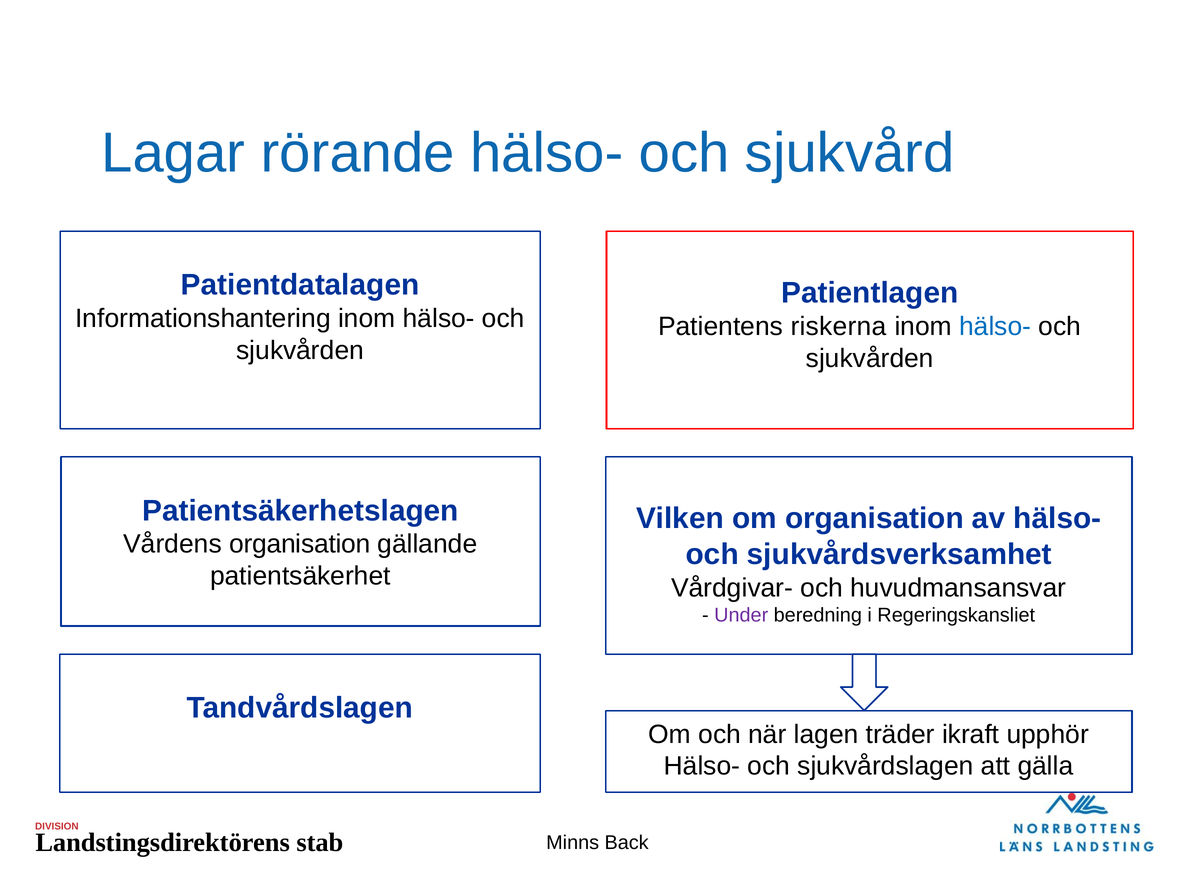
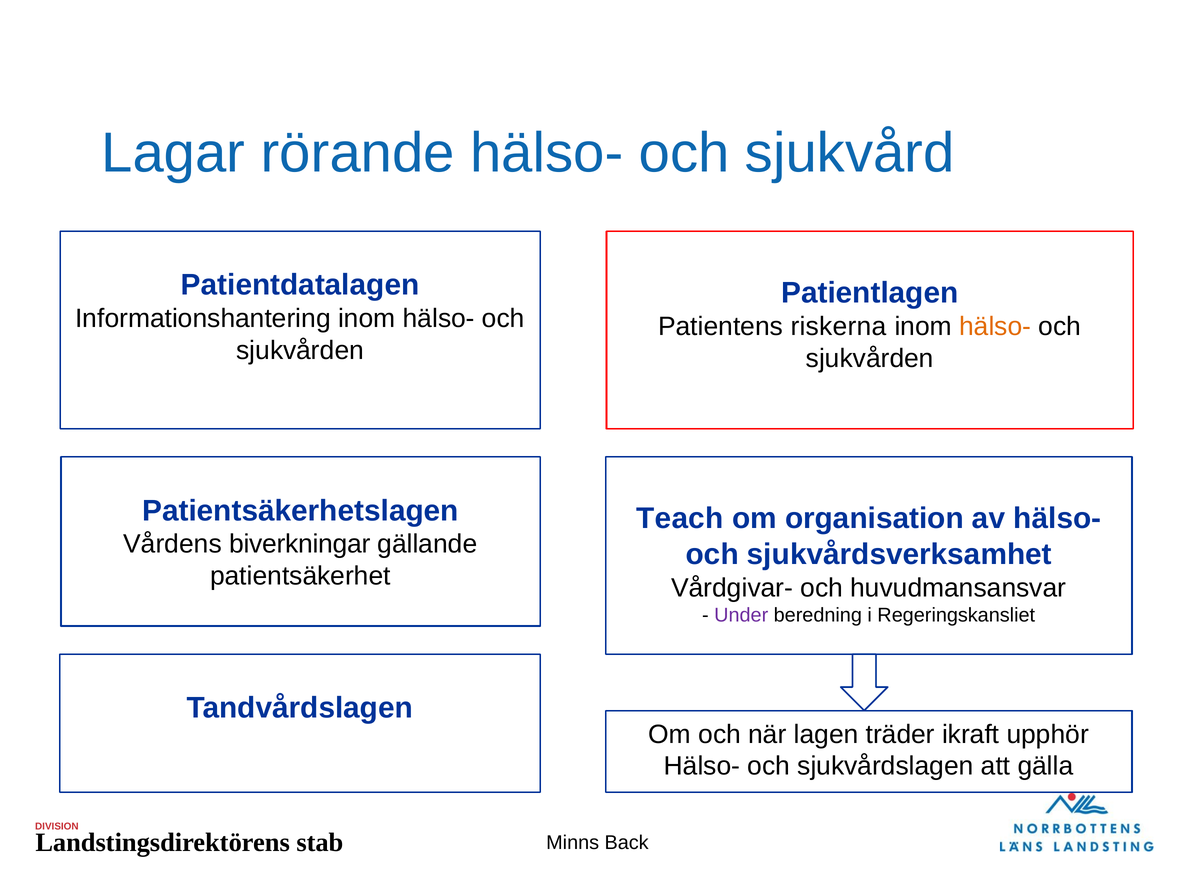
hälso- colour: blue -> orange (995, 327)
Vilken: Vilken -> Teach (680, 518)
Vårdens organisation: organisation -> biverkningar (300, 544)
